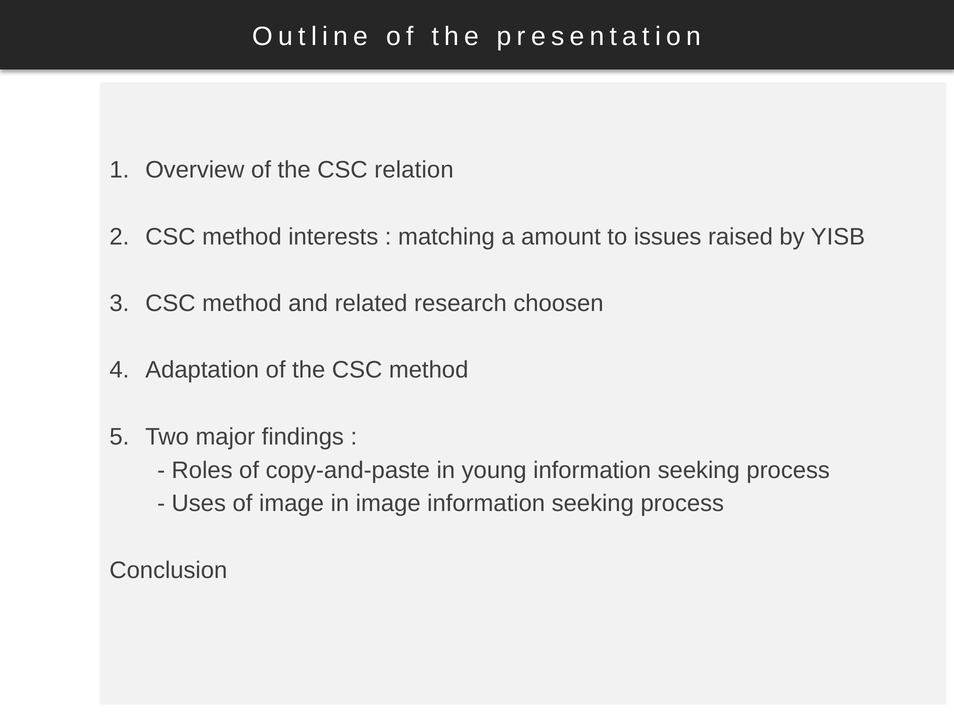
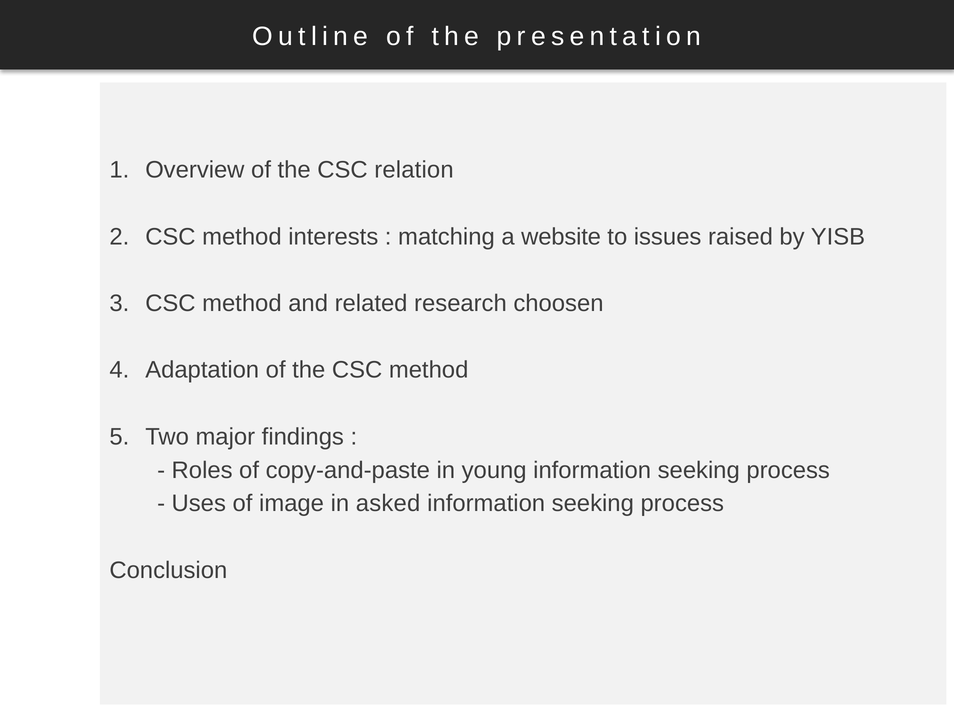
amount: amount -> website (561, 237)
in image: image -> asked (388, 504)
